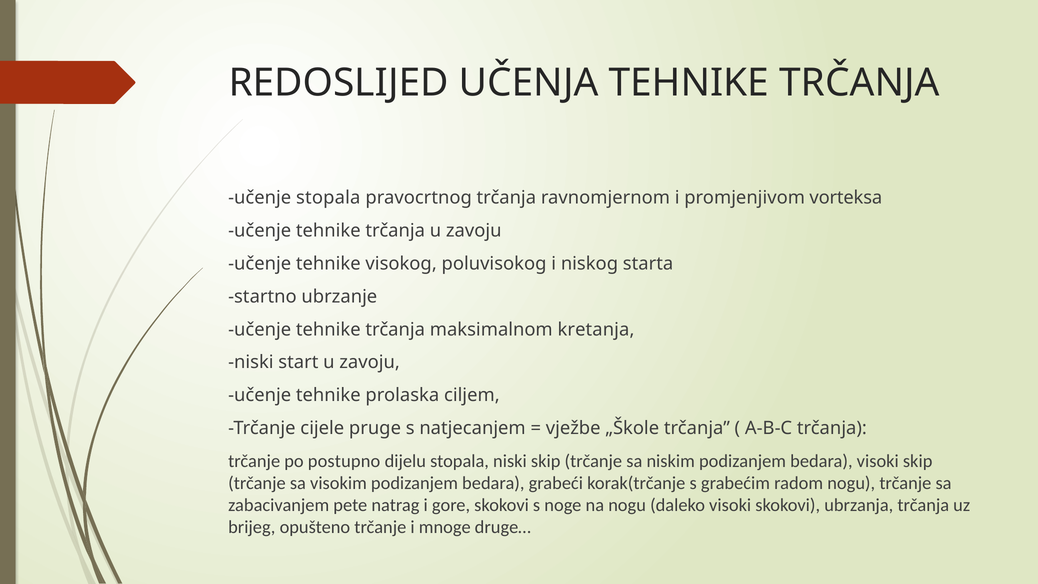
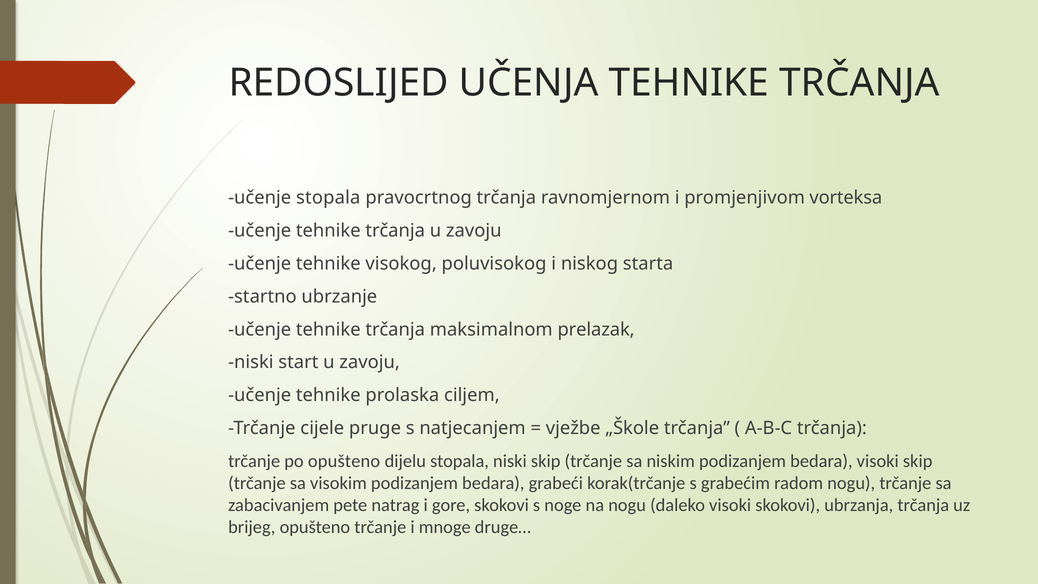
kretanja: kretanja -> prelazak (596, 329)
po postupno: postupno -> opušteno (344, 461)
